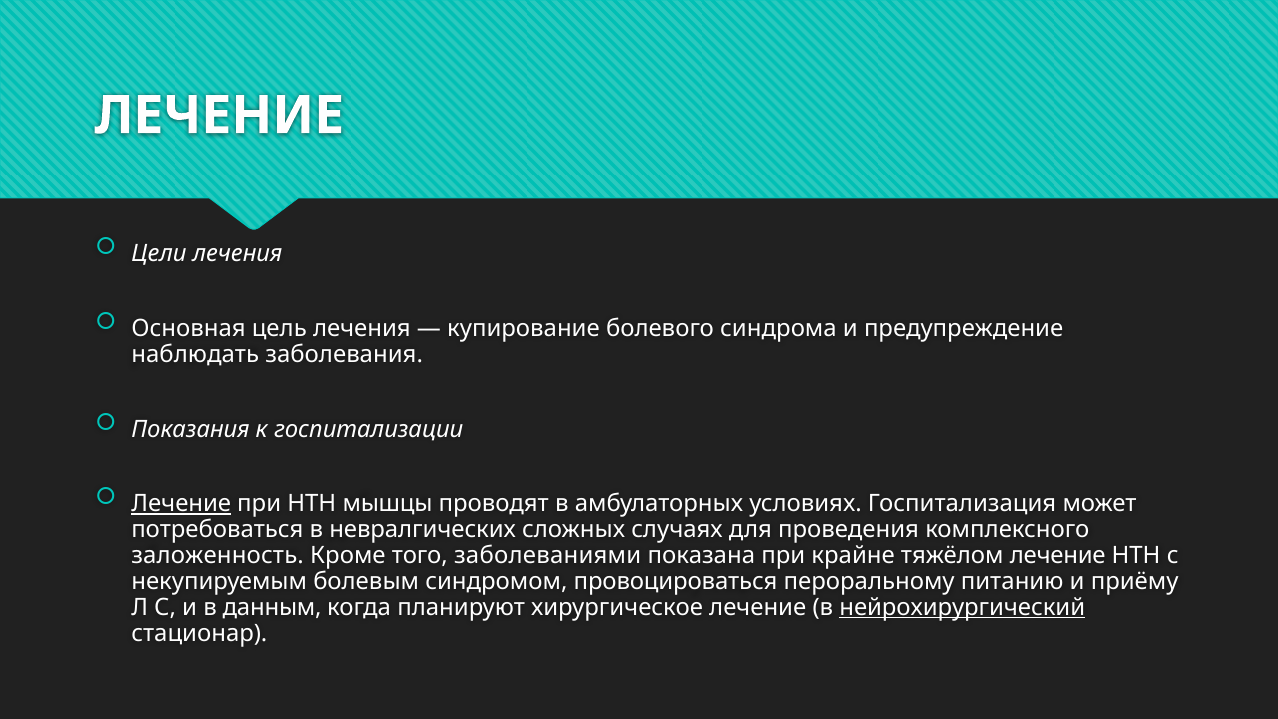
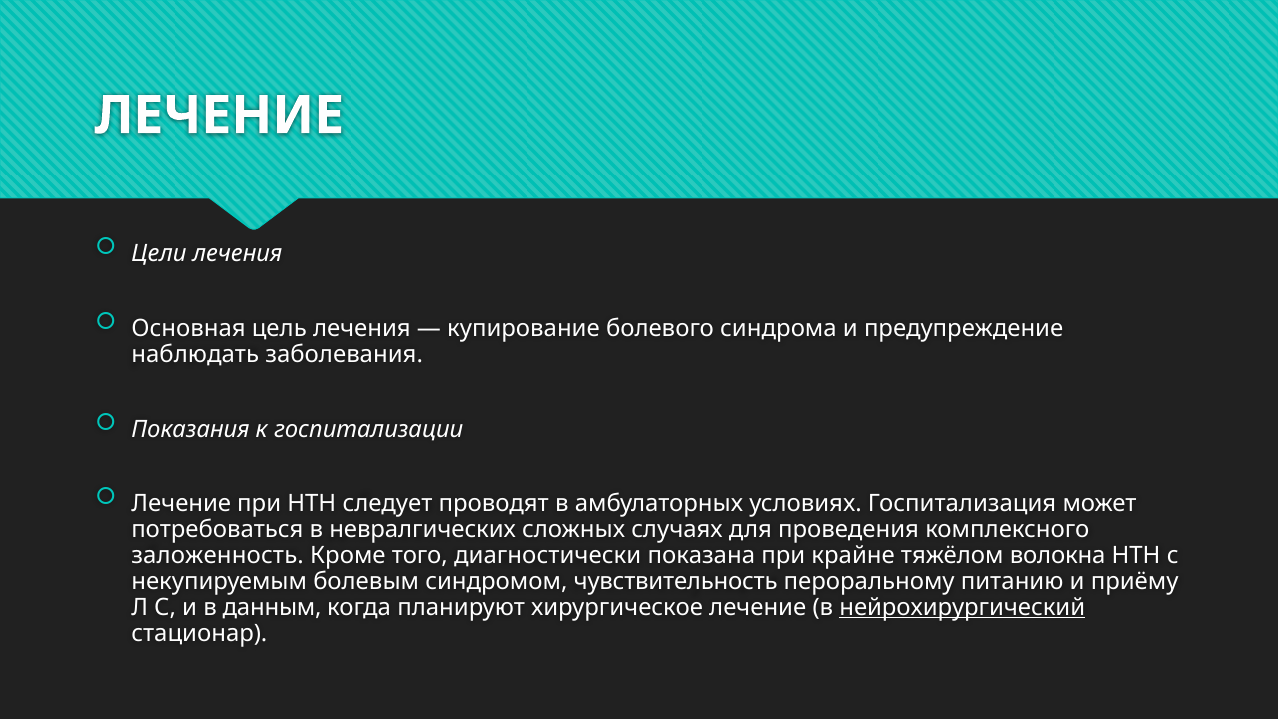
Лечение underline: present -> none (181, 504)
мышцы: мышцы -> следует (387, 504)
заболеваниями: заболеваниями -> диагностически (548, 556)
тяжёлом лечение: лечение -> волокна (1058, 556)
провоцироваться: провоцироваться -> чувствительность (676, 581)
